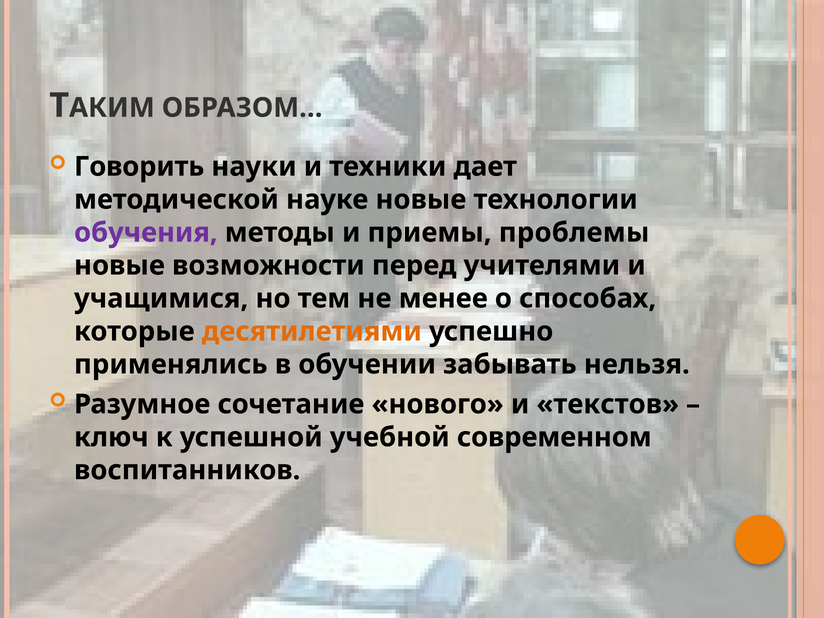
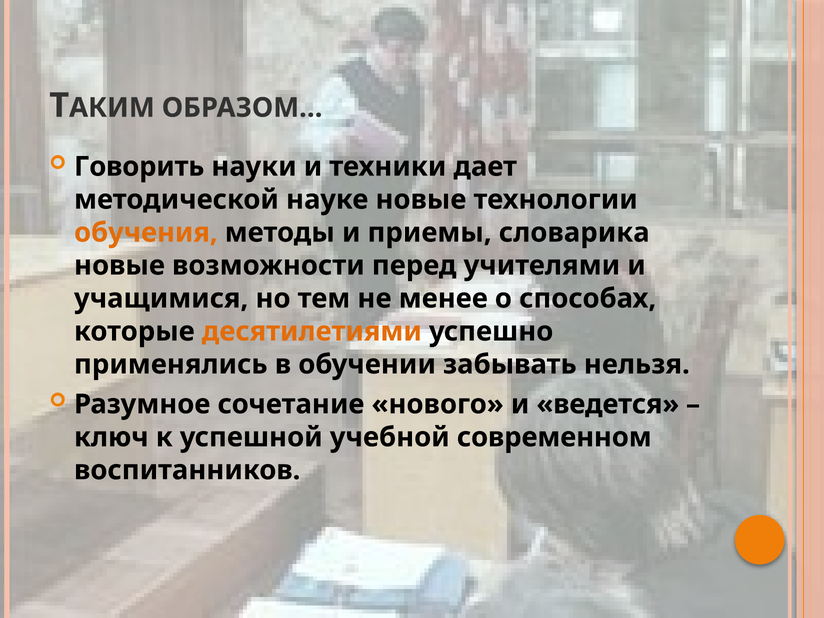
обучения colour: purple -> orange (146, 233)
проблемы: проблемы -> словарика (574, 233)
текстов: текстов -> ведется (608, 404)
